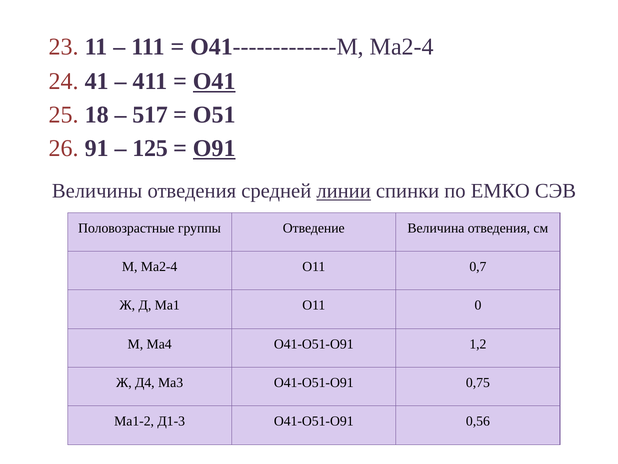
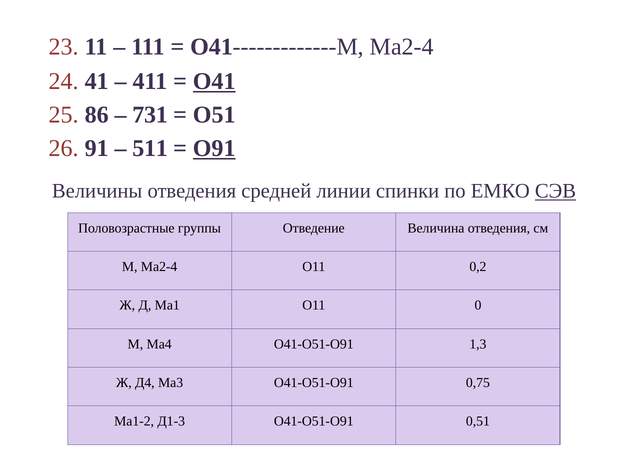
18: 18 -> 86 (97, 115)
517: 517 -> 731 (150, 115)
125: 125 -> 511 (150, 148)
линии underline: present -> none (344, 191)
СЭВ underline: none -> present (555, 191)
0,7: 0,7 -> 0,2 (478, 266)
1,2: 1,2 -> 1,3 (478, 344)
0,56: 0,56 -> 0,51 (478, 421)
